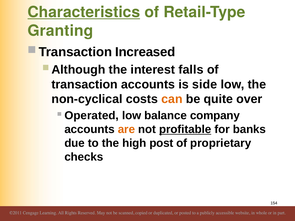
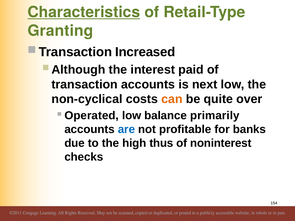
falls: falls -> paid (191, 70)
side: side -> next (205, 84)
company: company -> primarily (215, 116)
are colour: orange -> blue (126, 129)
profitable underline: present -> none (185, 129)
post: post -> thus (161, 143)
proprietary: proprietary -> noninterest (221, 143)
